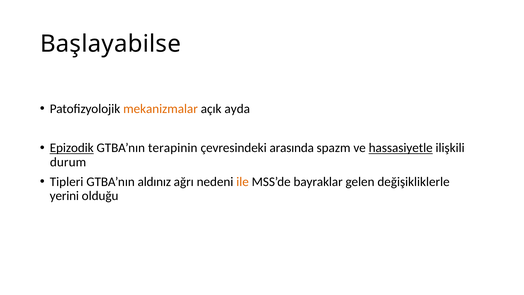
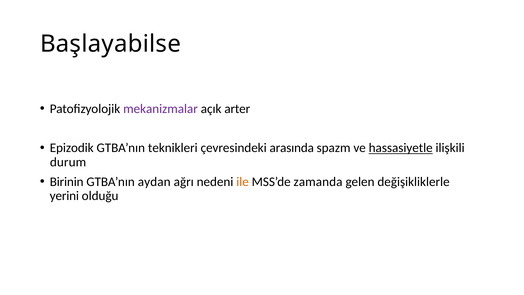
mekanizmalar colour: orange -> purple (161, 109)
ayda: ayda -> arter (237, 109)
Epizodik underline: present -> none (72, 148)
terapinin: terapinin -> teknikleri (173, 148)
Tipleri: Tipleri -> Birinin (67, 182)
aldınız: aldınız -> aydan (154, 182)
bayraklar: bayraklar -> zamanda (318, 182)
